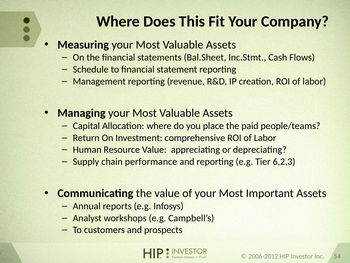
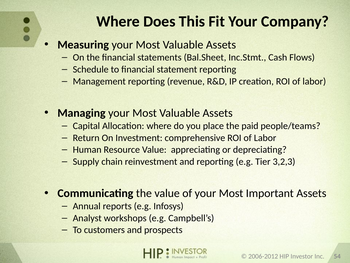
performance: performance -> reinvestment (151, 161)
6,2,3: 6,2,3 -> 3,2,3 (284, 161)
